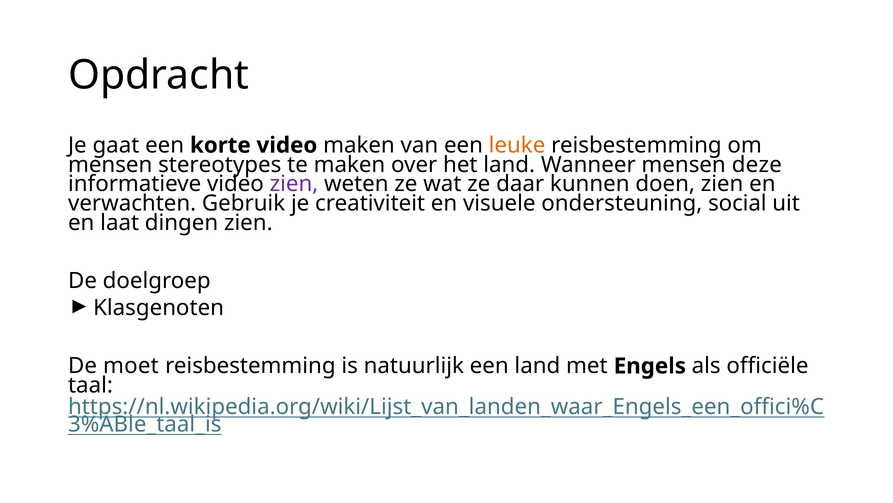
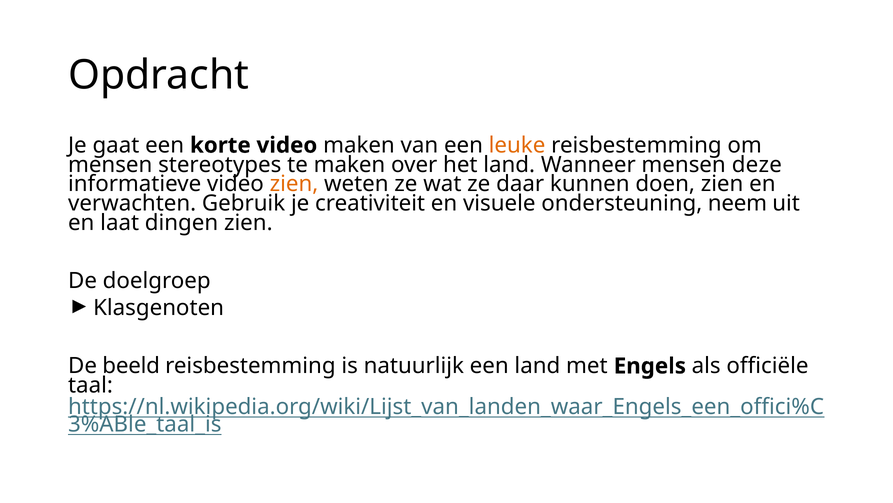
zien colour: purple -> orange (294, 184)
social: social -> neem (737, 203)
moet: moet -> beeld (131, 366)
